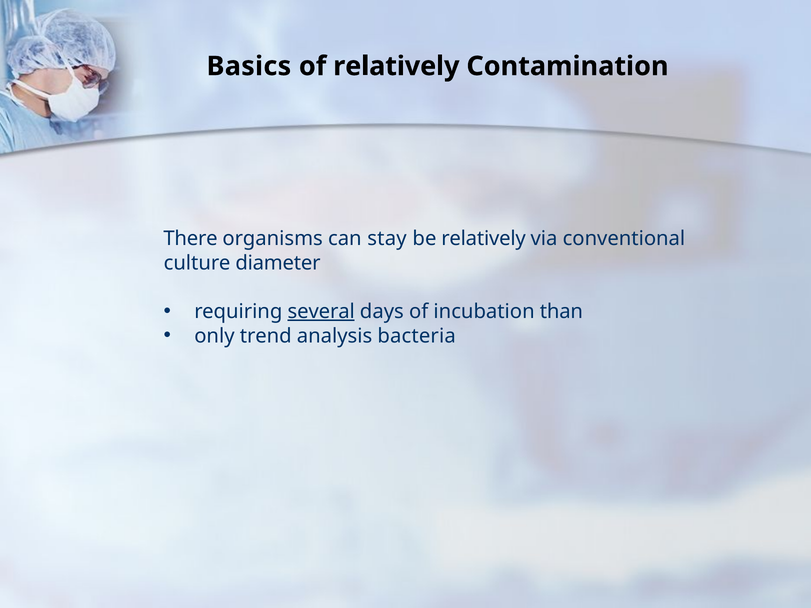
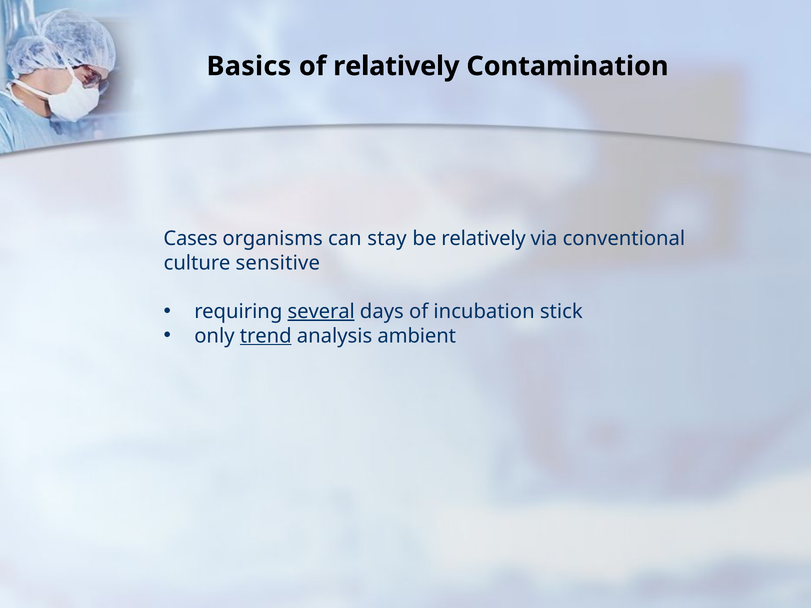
There: There -> Cases (191, 239)
diameter: diameter -> sensitive (278, 263)
than: than -> stick (561, 312)
trend underline: none -> present (266, 336)
bacteria: bacteria -> ambient (417, 336)
